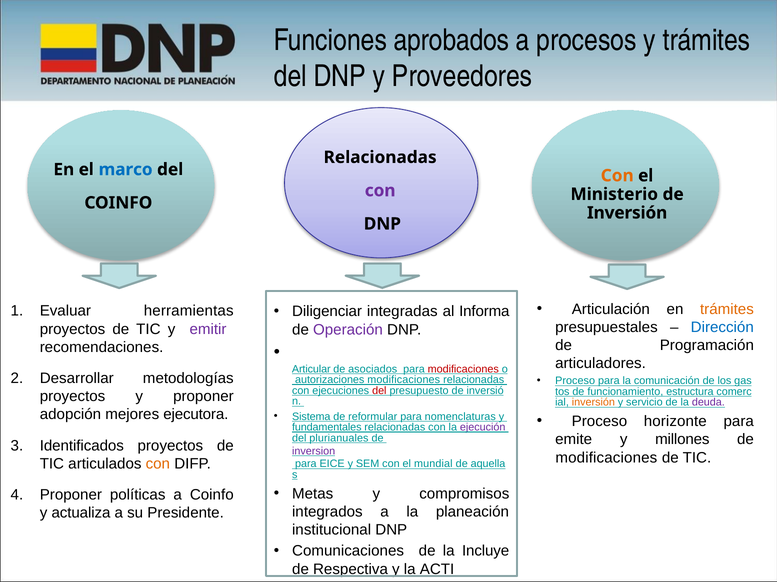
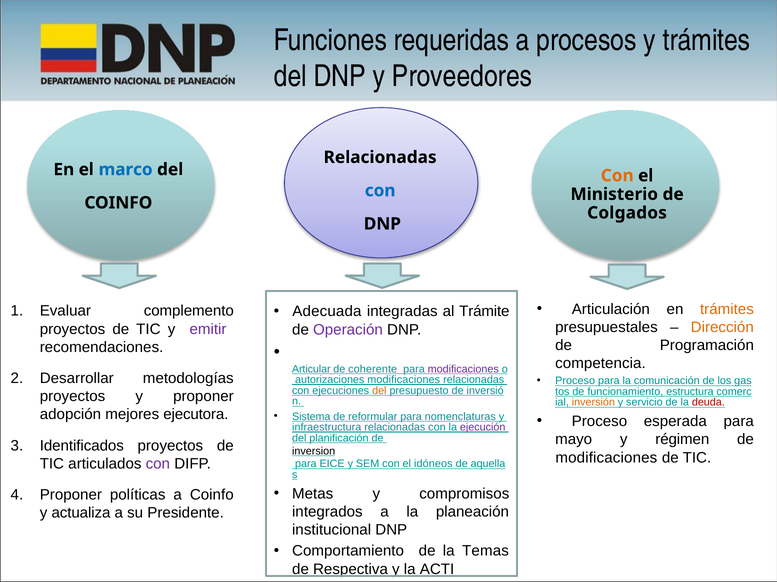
aprobados: aprobados -> requeridas (451, 40)
con colour: purple -> blue (380, 191)
Inversión: Inversión -> Colgados (627, 213)
Diligenciar: Diligenciar -> Adecuada (327, 312)
Informa: Informa -> Trámite (484, 312)
herramientas: herramientas -> complemento (189, 311)
Dirección colour: blue -> orange (722, 328)
articuladores: articuladores -> competencia (600, 364)
asociados: asociados -> coherente (373, 369)
modificaciones colour: red -> purple (463, 369)
del colour: red -> orange (379, 391)
deuda colour: purple -> red (708, 403)
horizonte: horizonte -> esperada (675, 422)
fundamentales: fundamentales -> infraestructura (327, 428)
emite: emite -> mayo (574, 440)
millones: millones -> régimen (682, 440)
plurianuales: plurianuales -> planificación (339, 439)
inversion colour: purple -> black (314, 452)
con colour: orange -> purple (158, 464)
mundial: mundial -> idóneos (433, 465)
Comunicaciones: Comunicaciones -> Comportamiento (348, 552)
Incluye: Incluye -> Temas (485, 552)
